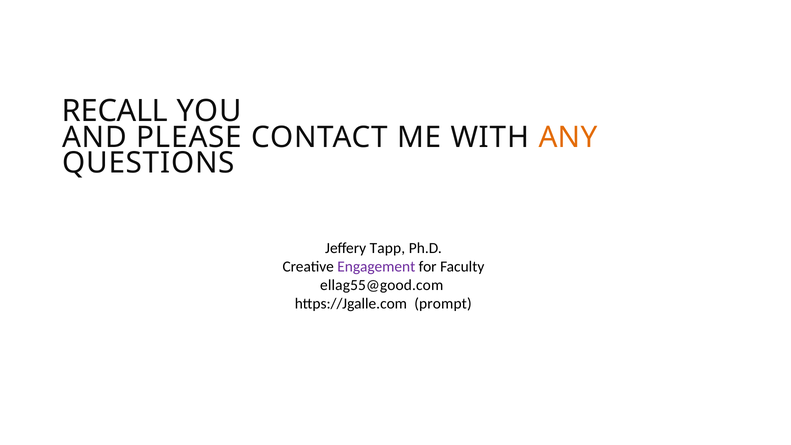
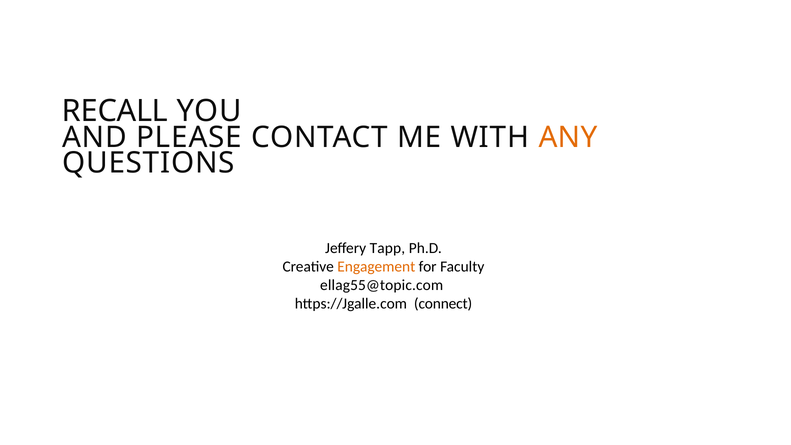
Engagement colour: purple -> orange (376, 267)
ellag55@good.com: ellag55@good.com -> ellag55@topic.com (382, 285)
prompt: prompt -> connect (443, 304)
